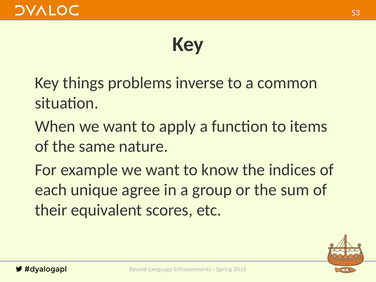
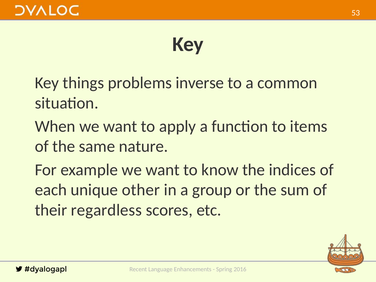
agree: agree -> other (141, 190)
equivalent: equivalent -> regardless (106, 210)
